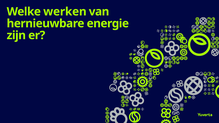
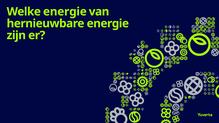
Welke werken: werken -> energie (65, 12)
